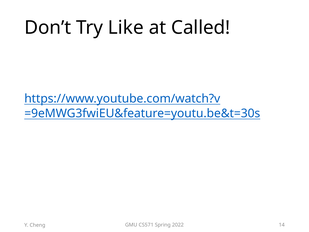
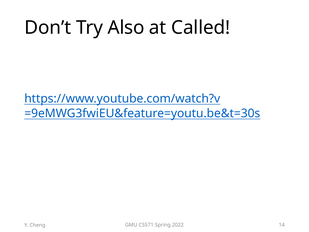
Like: Like -> Also (126, 28)
